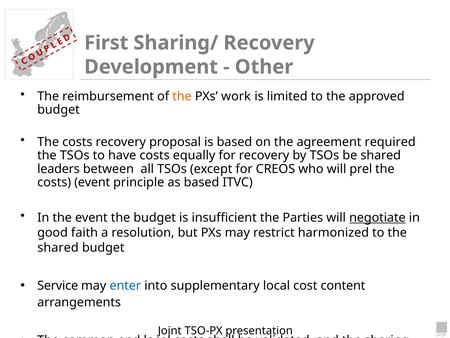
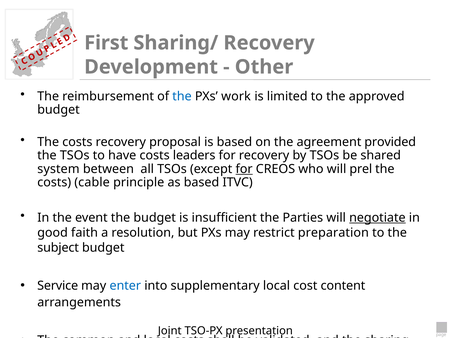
the colour: orange -> blue (182, 96)
required: required -> provided (390, 142)
equally: equally -> leaders (194, 155)
leaders: leaders -> system (58, 169)
for underline: none -> present (244, 169)
costs event: event -> cable (92, 182)
harmonized: harmonized -> preparation (333, 232)
shared: shared -> subject (58, 247)
